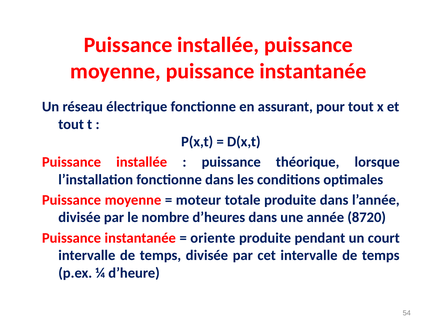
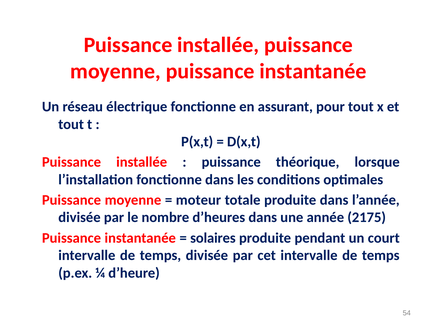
8720: 8720 -> 2175 (367, 217)
oriente: oriente -> solaires (213, 238)
